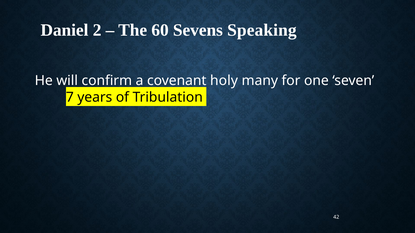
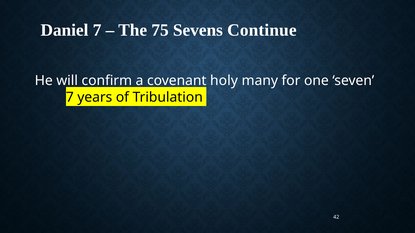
Daniel 2: 2 -> 7 (97, 30)
60: 60 -> 75 (160, 30)
Speaking: Speaking -> Continue (262, 30)
